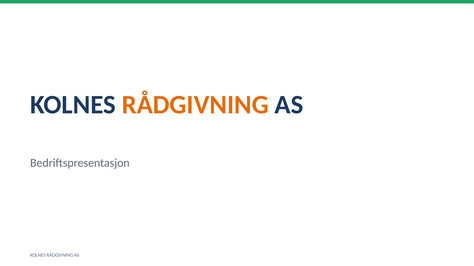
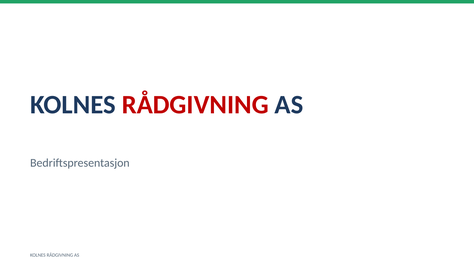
RÅDGIVNING colour: orange -> red (195, 105)
